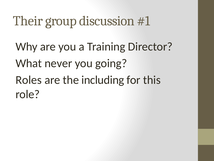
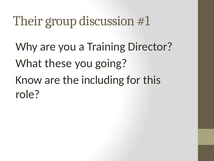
never: never -> these (58, 63)
Roles: Roles -> Know (29, 80)
